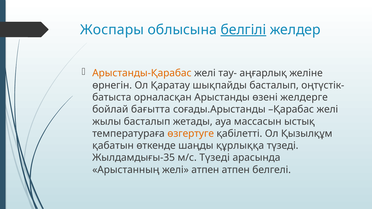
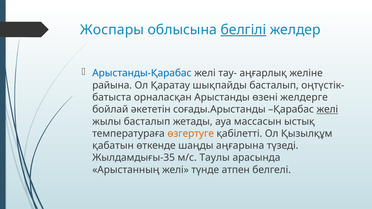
Арыстанды-Қарабас colour: orange -> blue (142, 73)
өрнегін: өрнегін -> райына (112, 85)
бағытта: бағытта -> әкететін (151, 109)
желі underline: none -> present (327, 109)
құрлыққа: құрлыққа -> аңғарына (240, 146)
м/с Түзеді: Түзеді -> Таулы (215, 158)
желі атпен: атпен -> түнде (205, 170)
